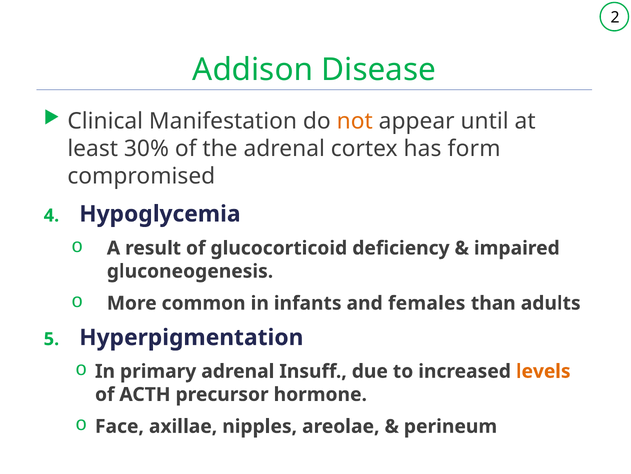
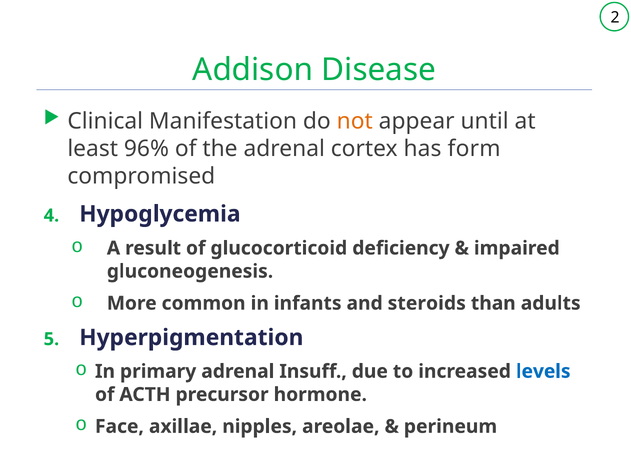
30%: 30% -> 96% (146, 148)
females: females -> steroids (427, 303)
levels colour: orange -> blue (543, 371)
